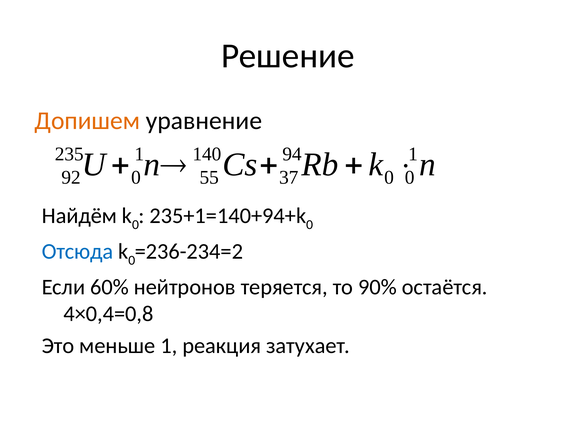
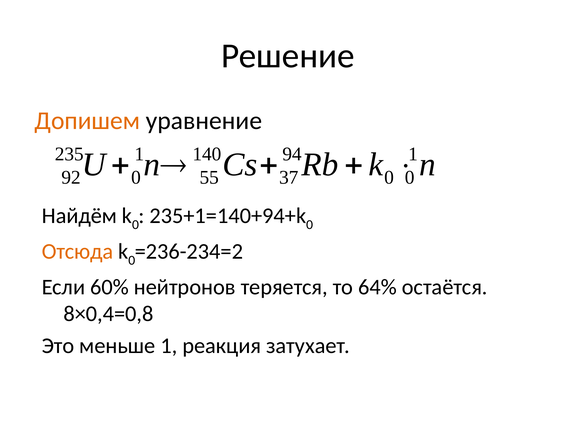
Отсюда colour: blue -> orange (78, 251)
90%: 90% -> 64% (377, 287)
4×0,4=0,8: 4×0,4=0,8 -> 8×0,4=0,8 (108, 314)
